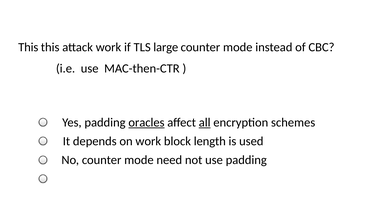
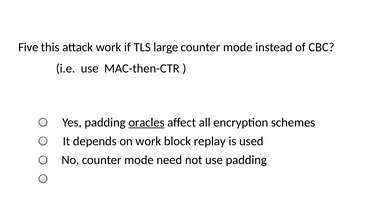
This: This -> Five (28, 47)
all underline: present -> none (205, 122)
length: length -> replay (210, 141)
